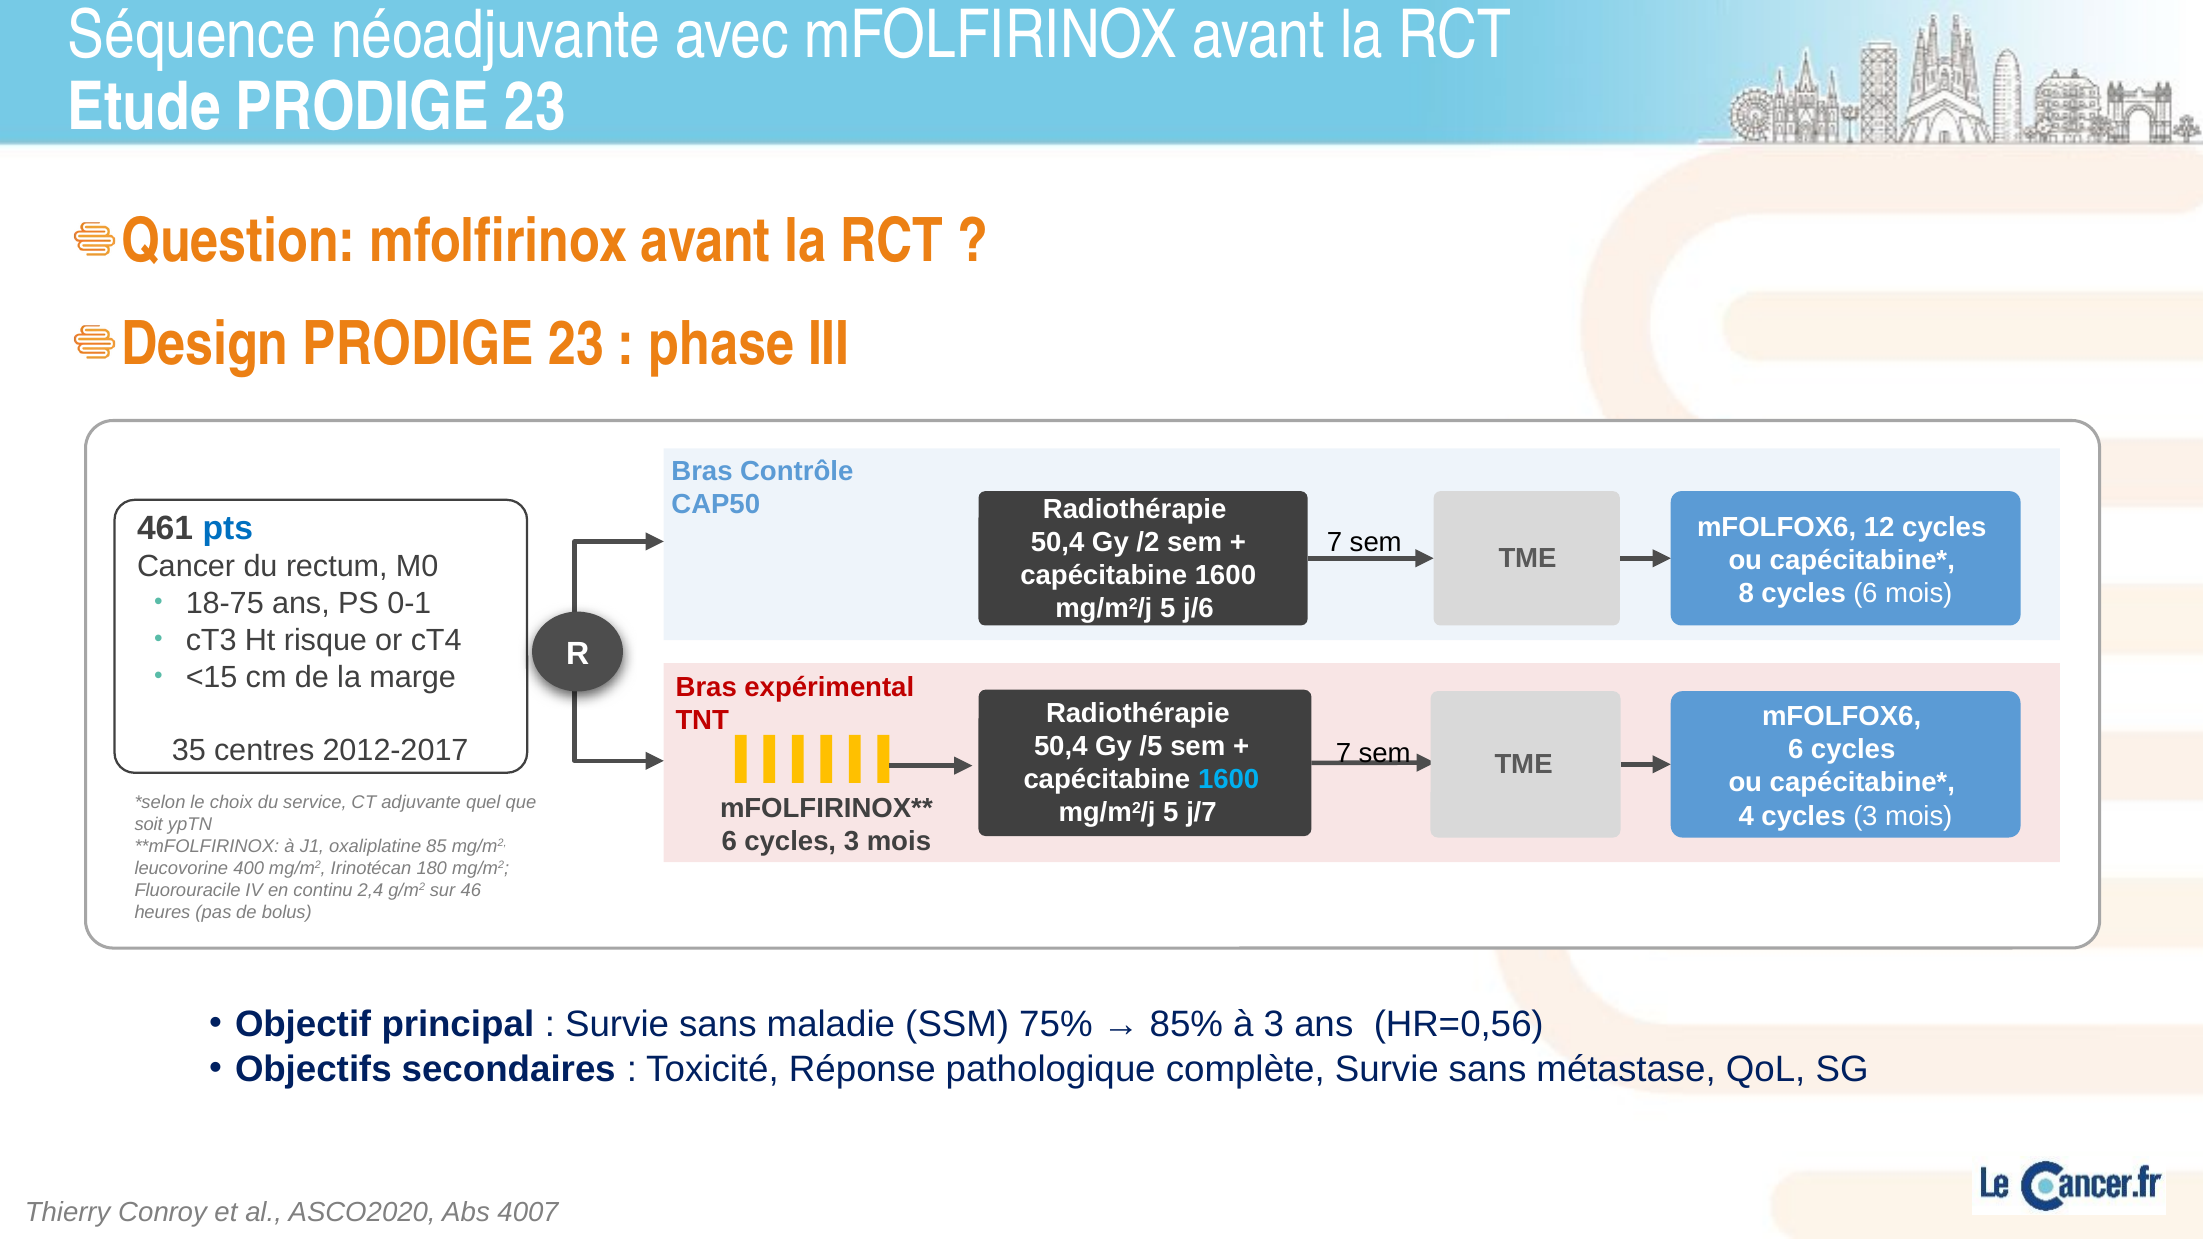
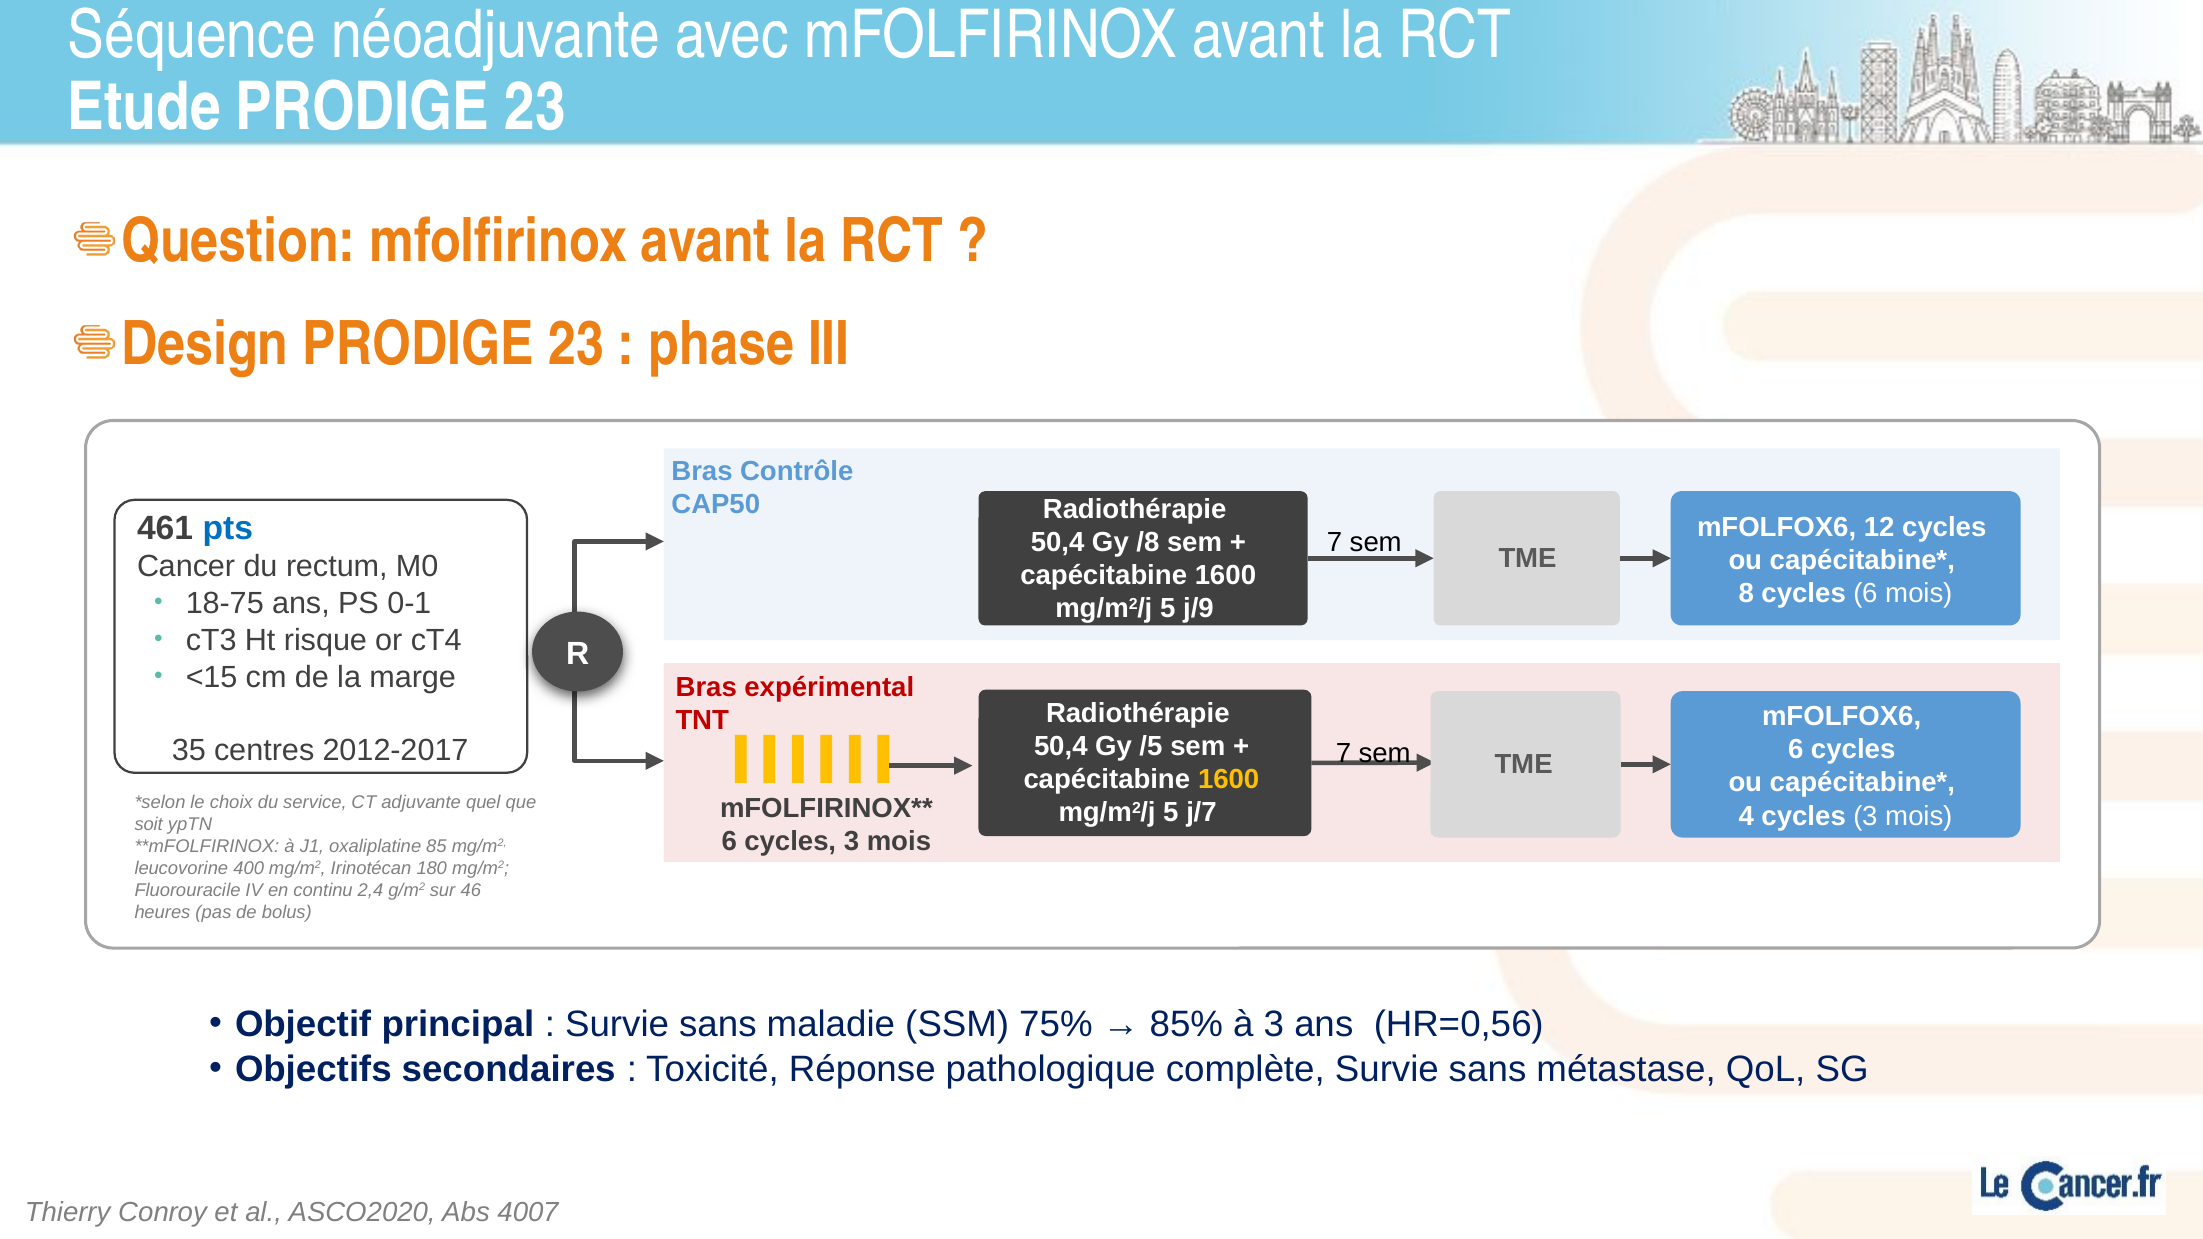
/2: /2 -> /8 (1148, 542)
j/6: j/6 -> j/9 (1198, 608)
1600 colour: light blue -> yellow (1229, 780)
